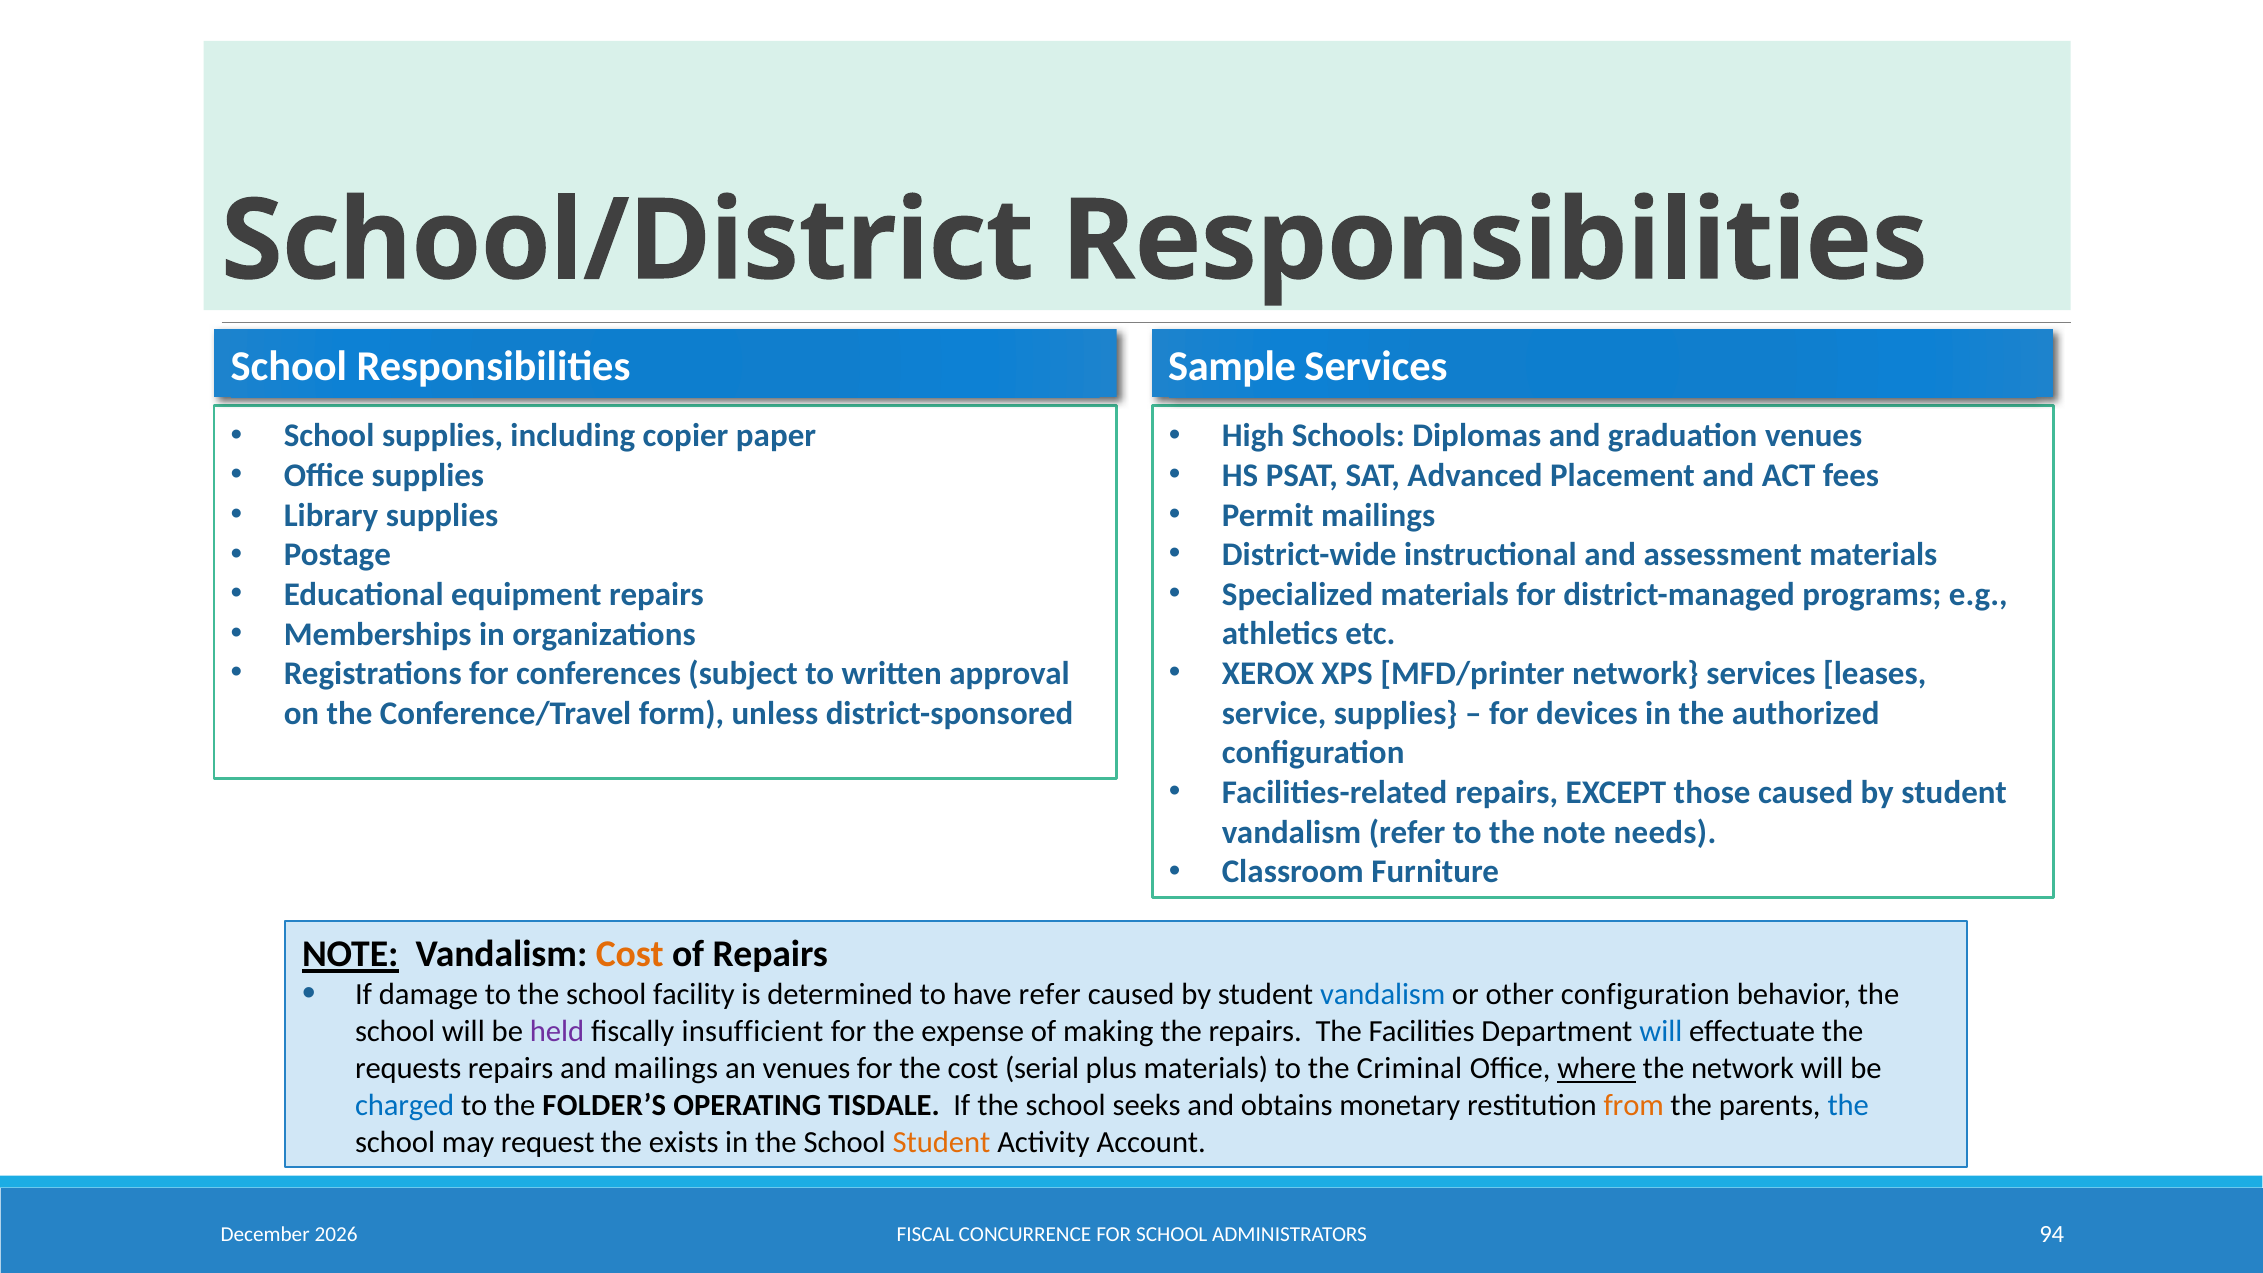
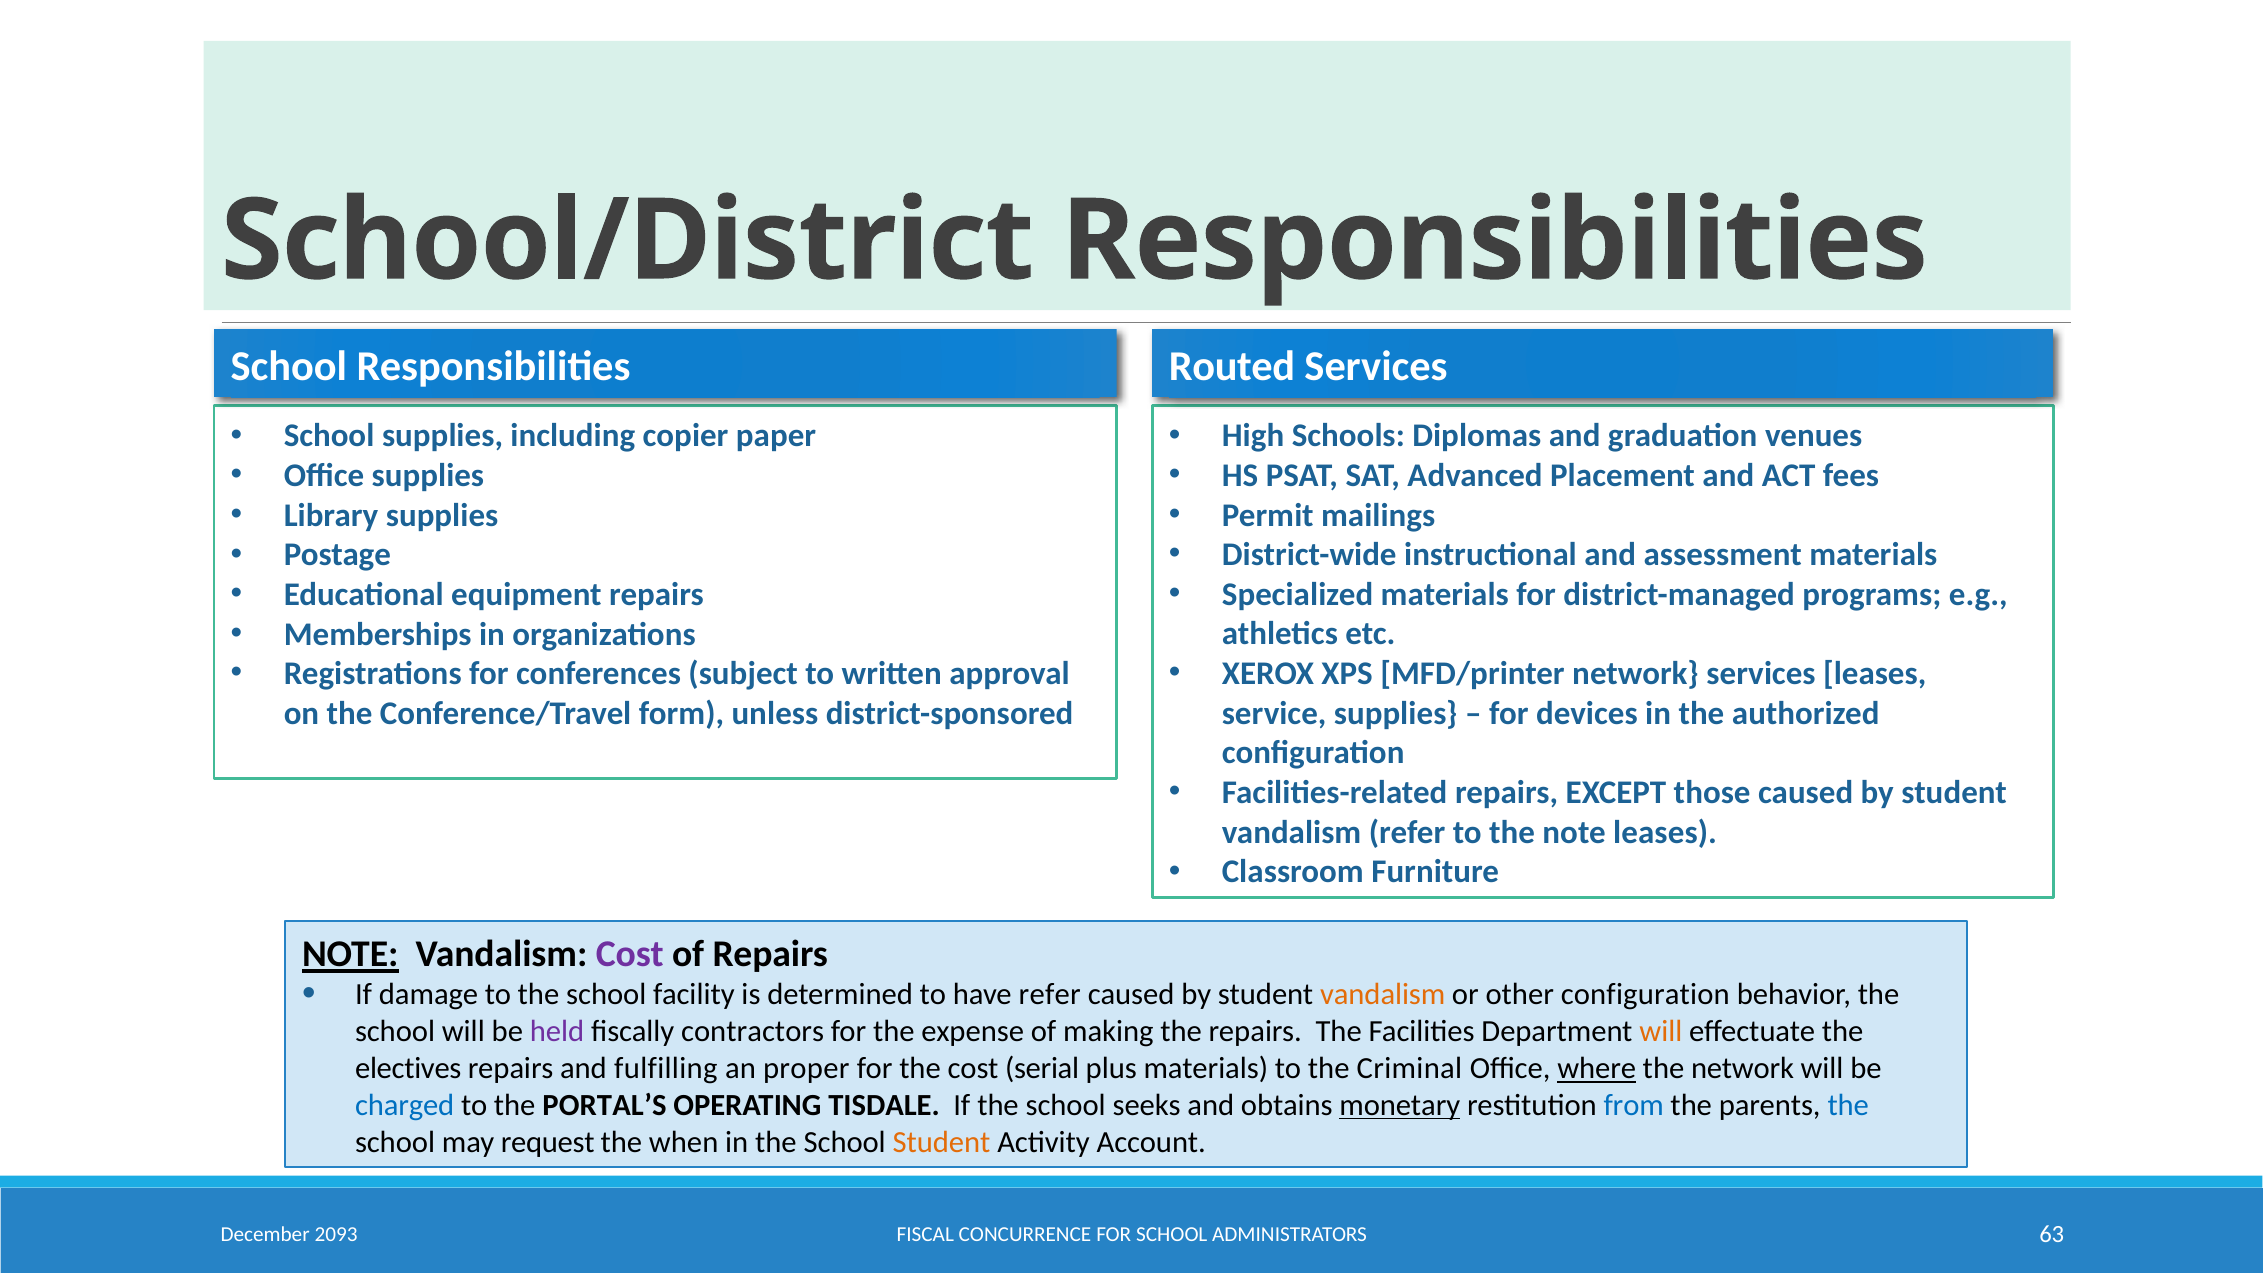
Sample: Sample -> Routed (1232, 366)
note needs: needs -> leases (1665, 832)
Cost colour: orange -> purple (630, 954)
vandalism colour: blue -> orange (1383, 995)
insufficient: insufficient -> contractors (753, 1032)
will colour: blue -> orange (1661, 1032)
requests: requests -> electives (408, 1068)
and mailings: mailings -> fulfilling (666, 1068)
an venues: venues -> proper (806, 1068)
FOLDER’S: FOLDER’S -> PORTAL’S (604, 1105)
monetary underline: none -> present (1400, 1105)
from colour: orange -> blue (1634, 1105)
exists: exists -> when (684, 1142)
2026: 2026 -> 2093 (336, 1234)
94: 94 -> 63 (2052, 1234)
